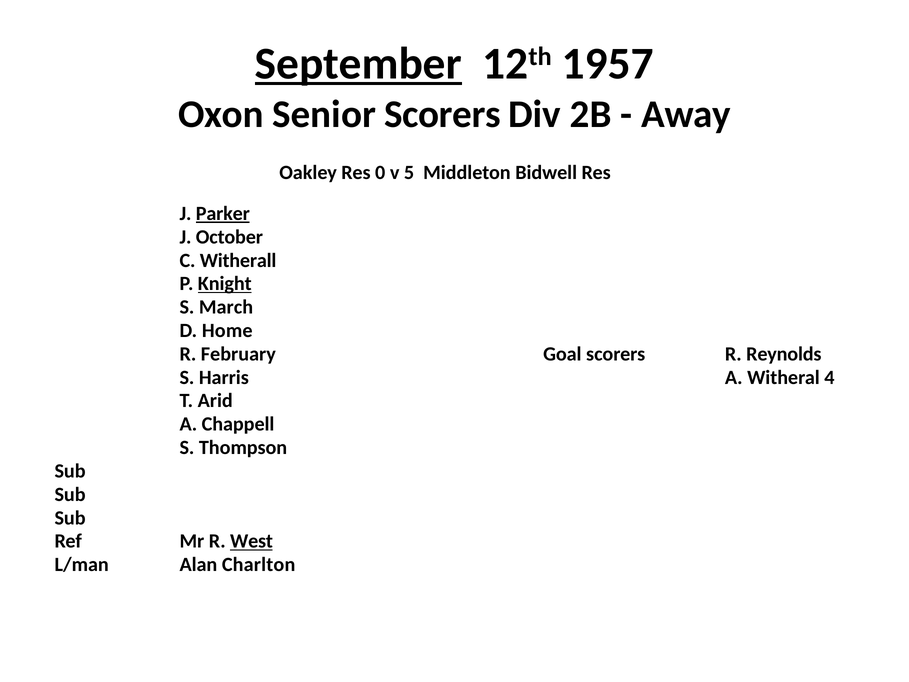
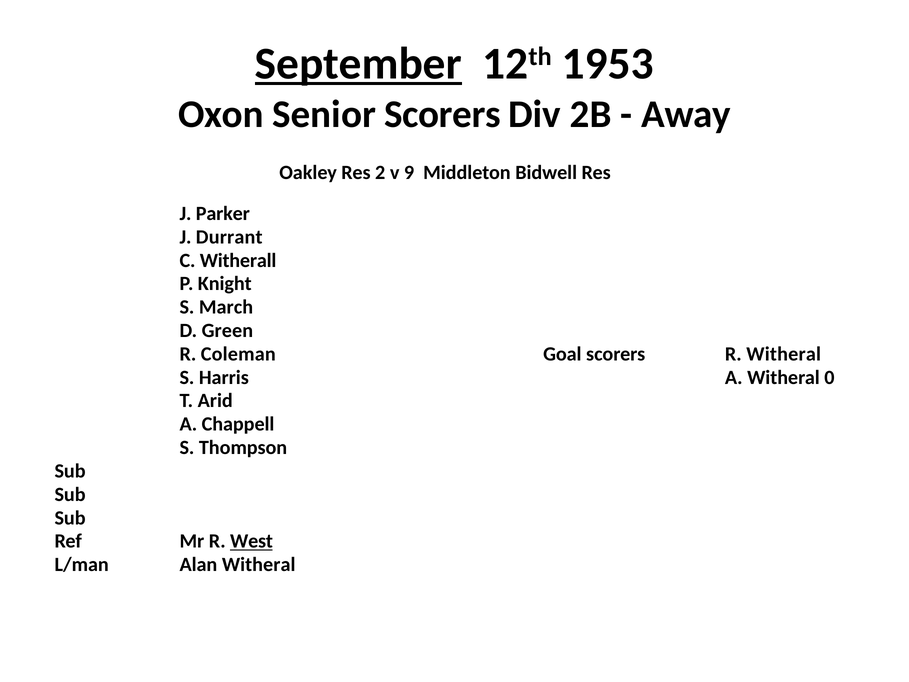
1957: 1957 -> 1953 (608, 64)
0: 0 -> 2 (380, 172)
5: 5 -> 9 (409, 172)
Parker underline: present -> none (223, 213)
October: October -> Durrant (229, 237)
Knight underline: present -> none (225, 284)
Home: Home -> Green (227, 330)
February: February -> Coleman (238, 354)
R Reynolds: Reynolds -> Witheral (784, 354)
4: 4 -> 0 (829, 377)
Alan Charlton: Charlton -> Witheral (259, 565)
